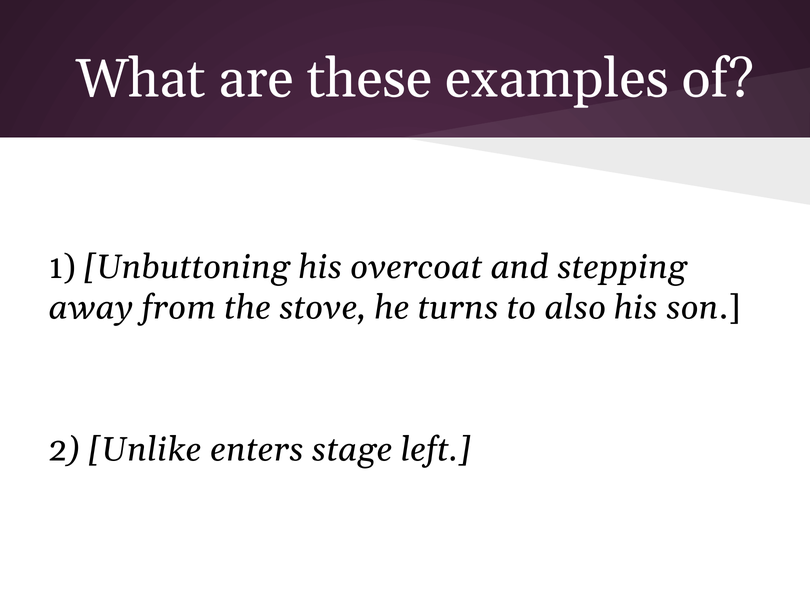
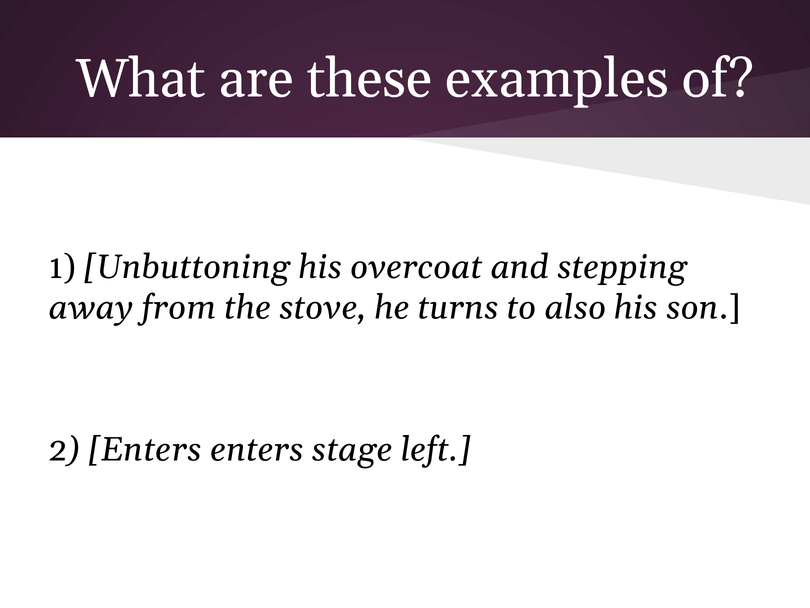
2 Unlike: Unlike -> Enters (145, 449)
